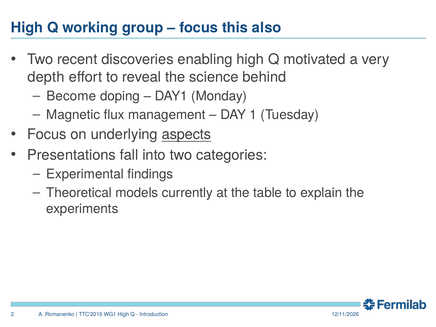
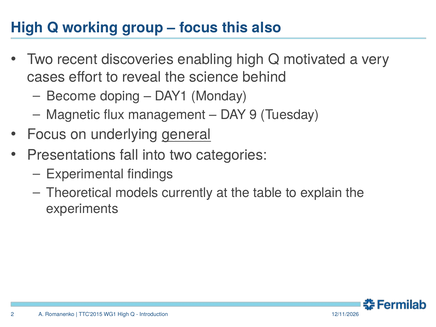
depth: depth -> cases (46, 77)
1: 1 -> 9 (253, 115)
aspects: aspects -> general (186, 135)
